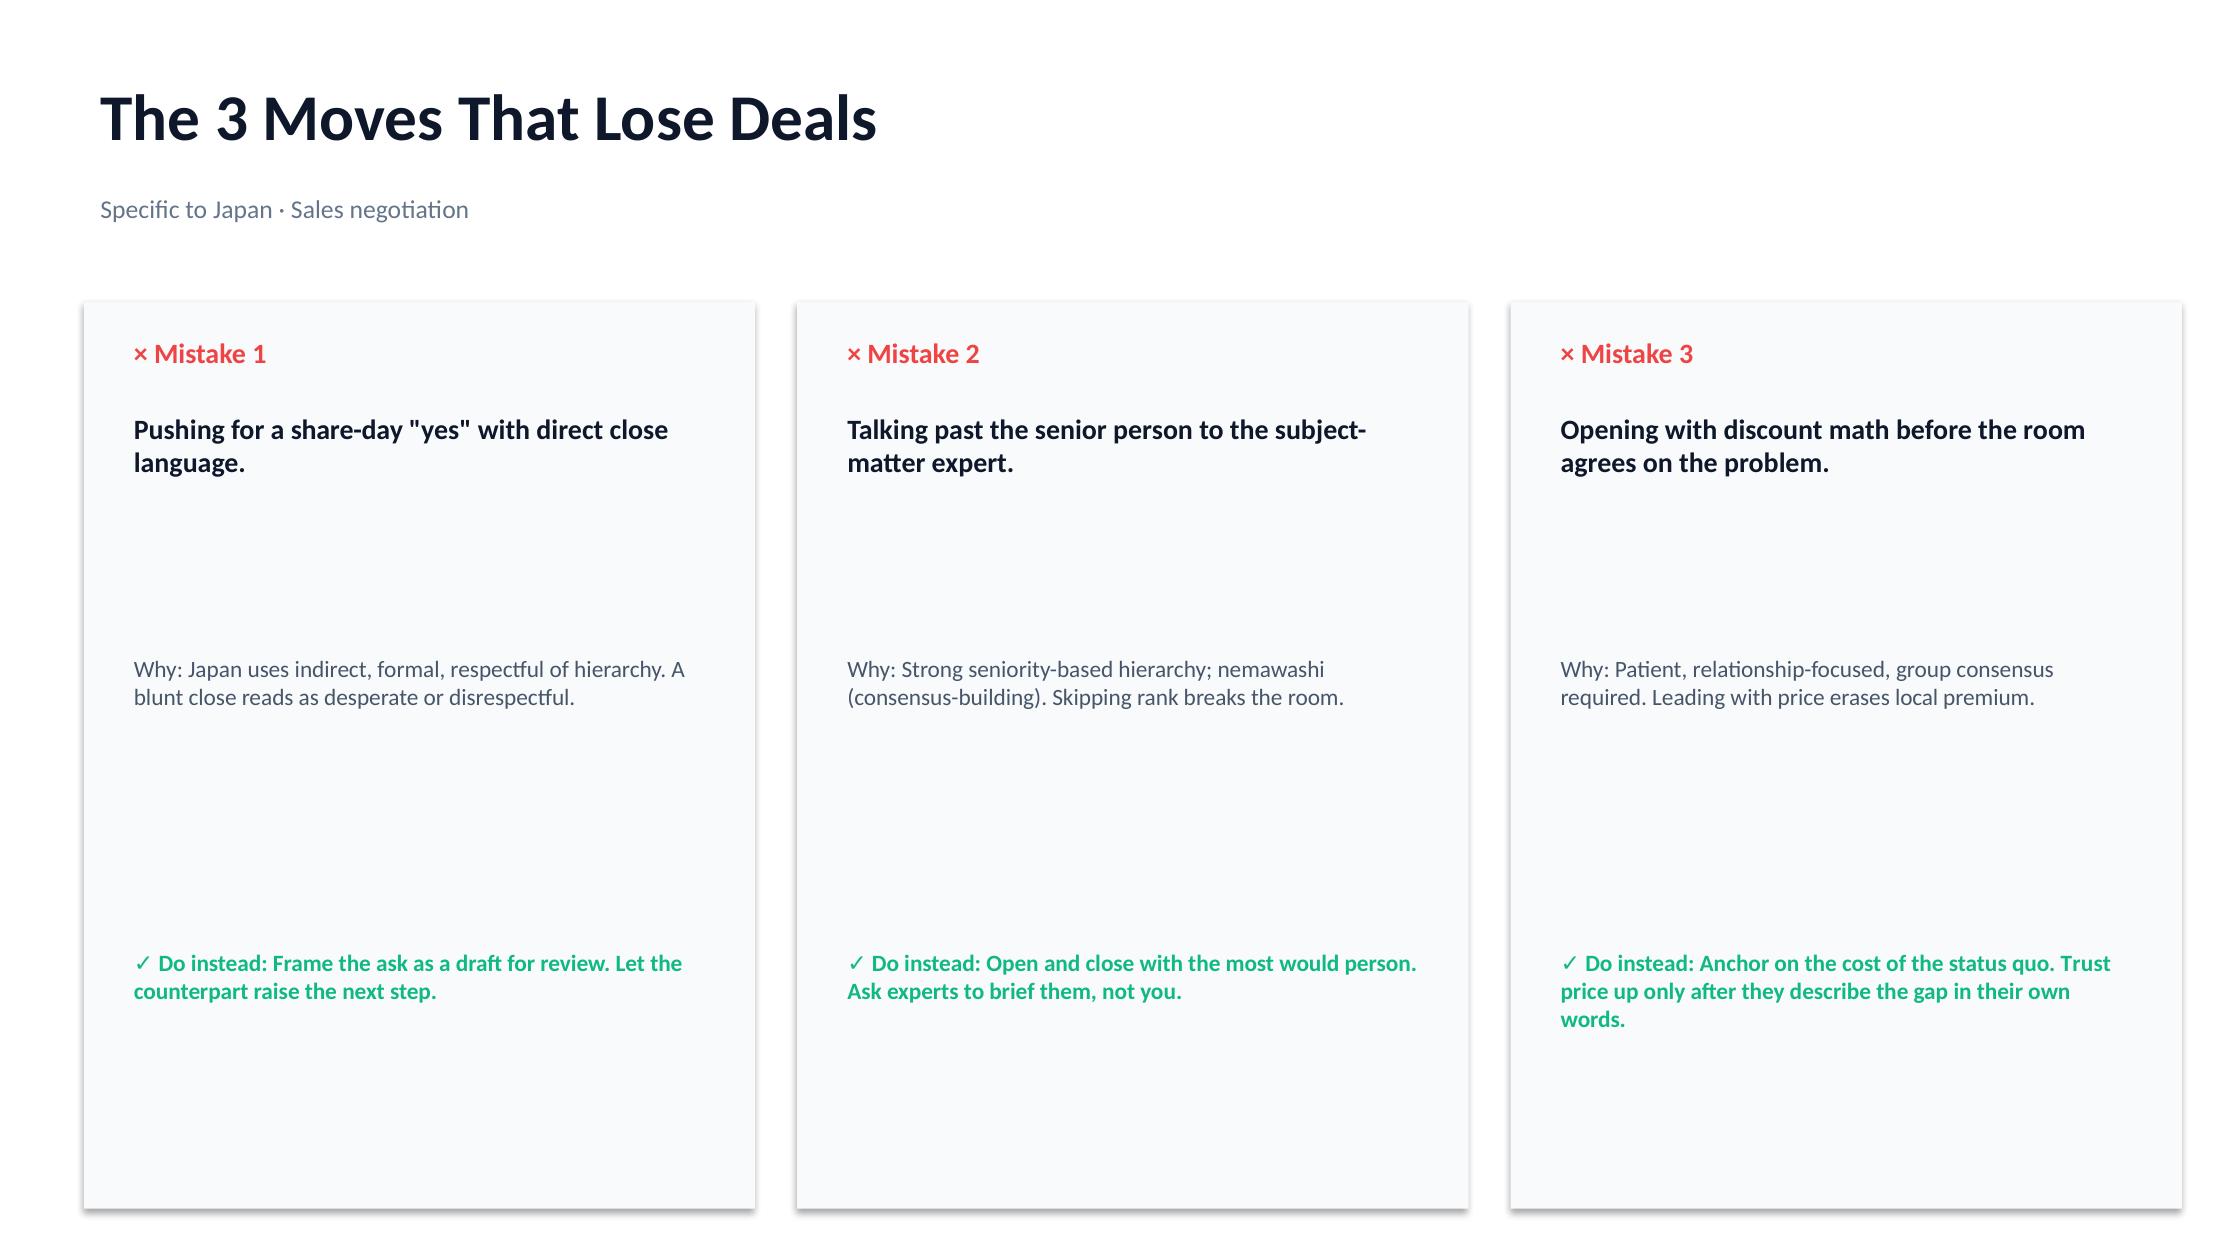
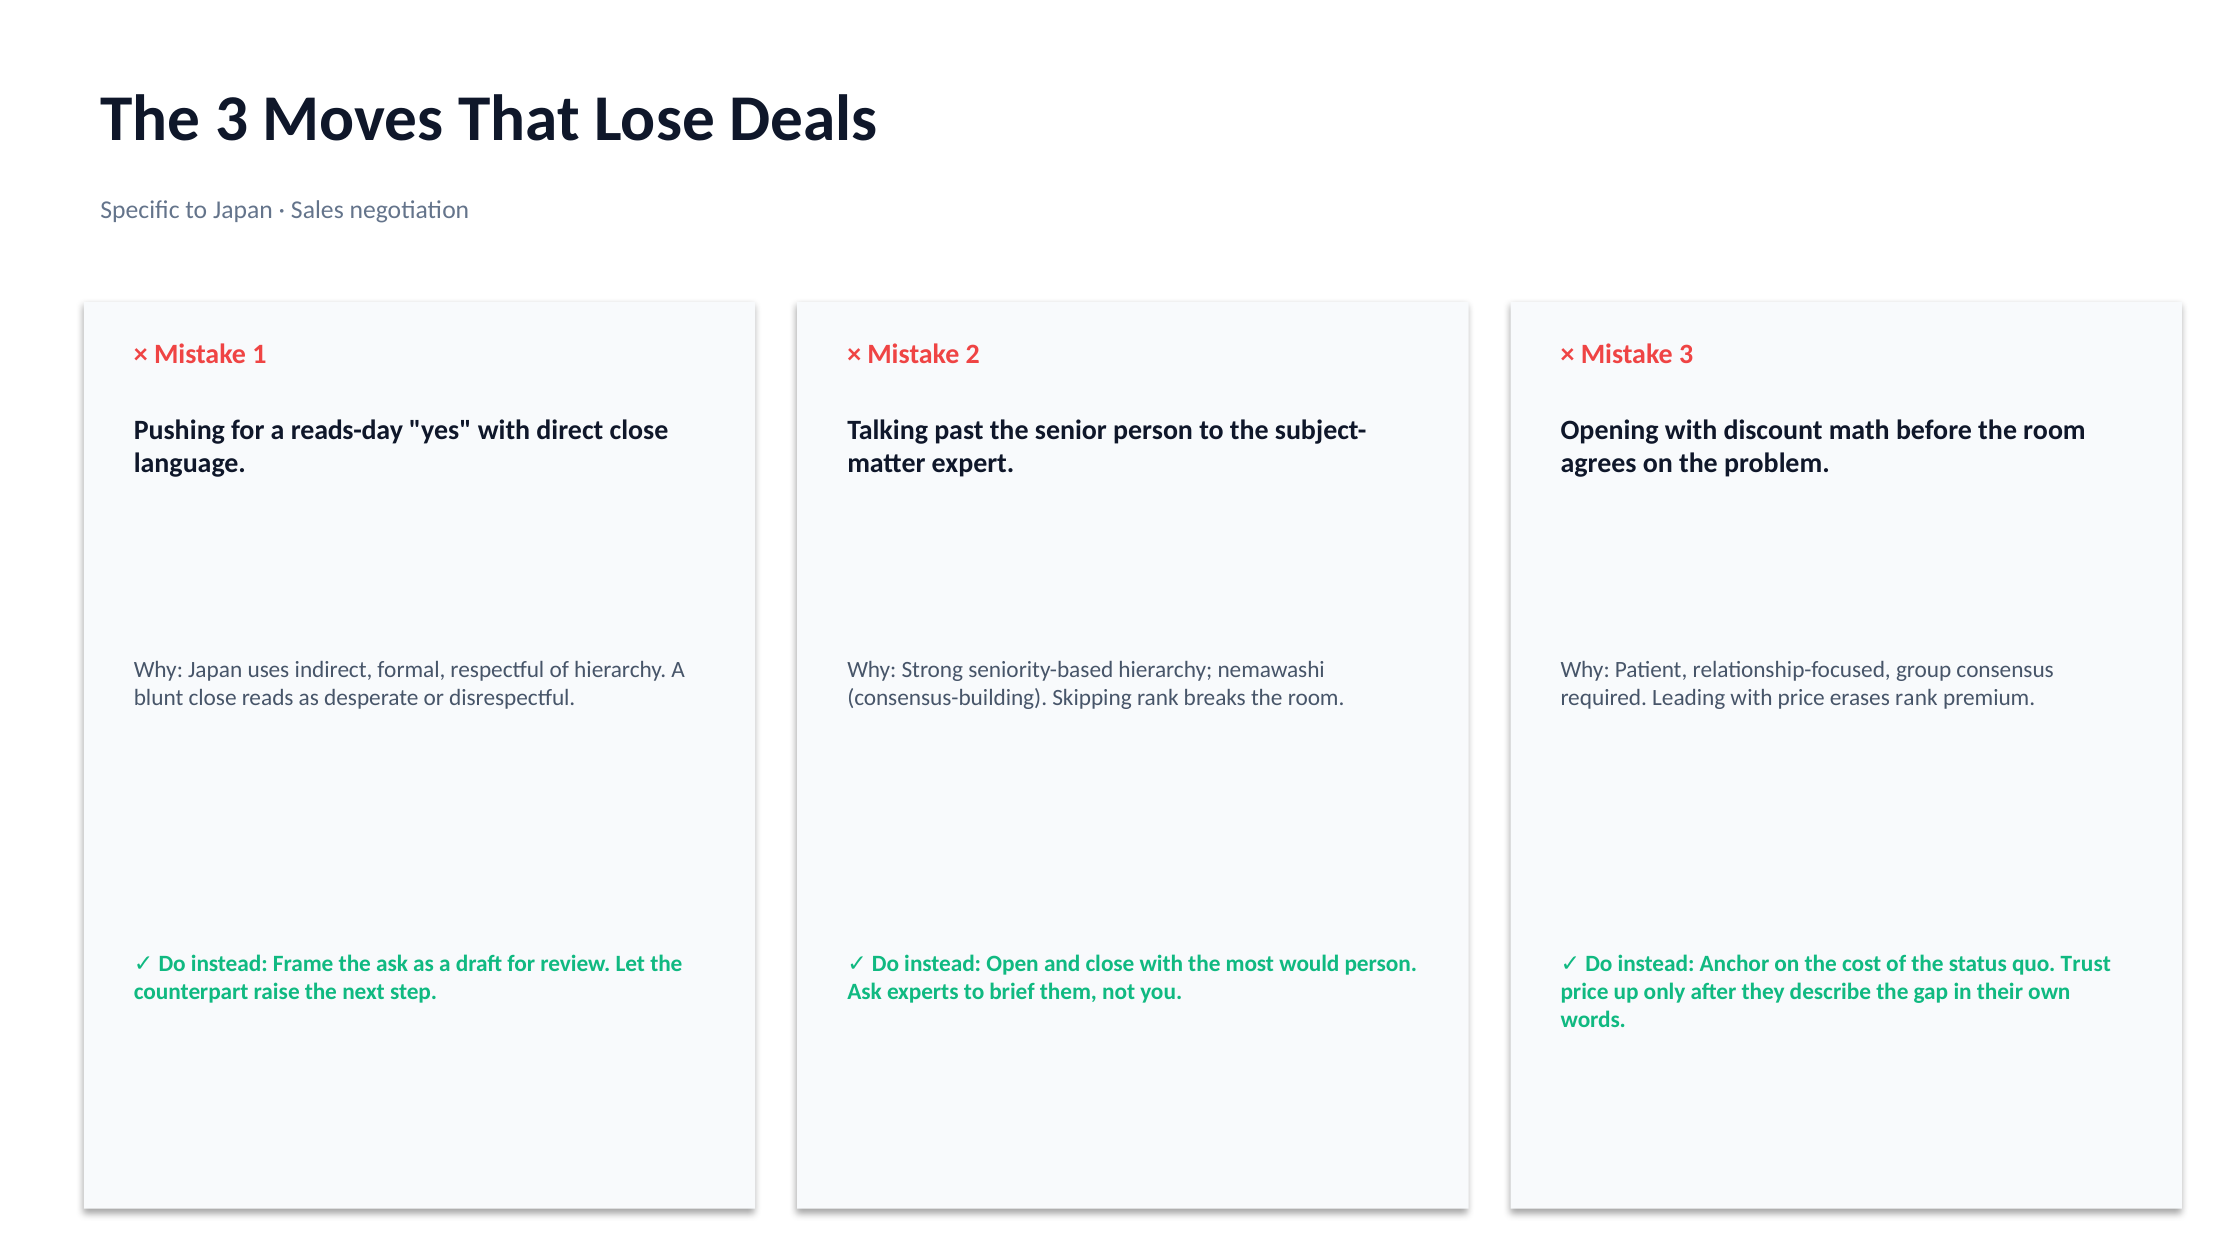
share-day: share-day -> reads-day (347, 430)
erases local: local -> rank (1916, 698)
